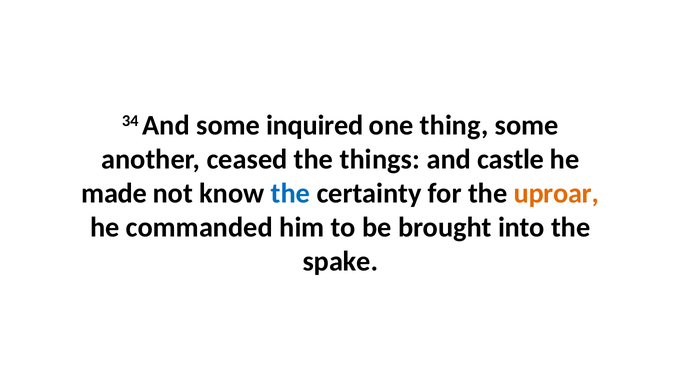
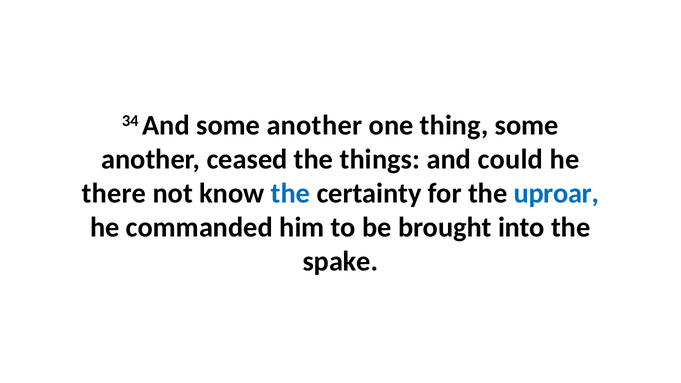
And some inquired: inquired -> another (314, 125)
castle: castle -> could (510, 159)
made: made -> there (114, 193)
uproar colour: orange -> blue (556, 193)
